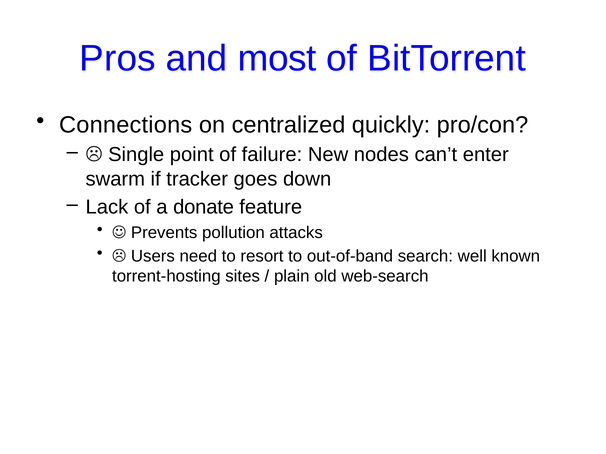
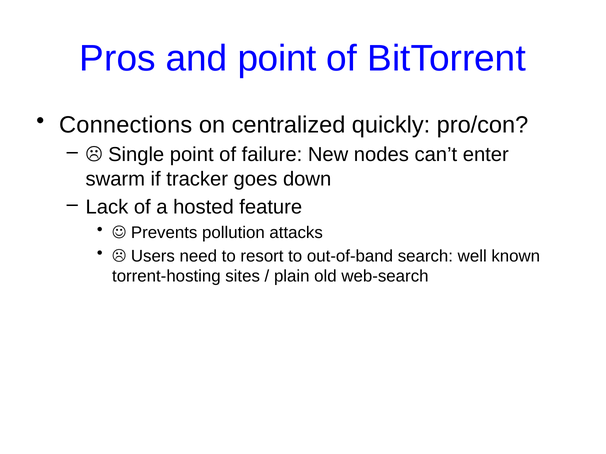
and most: most -> point (277, 59)
donate: donate -> hosted (203, 207)
